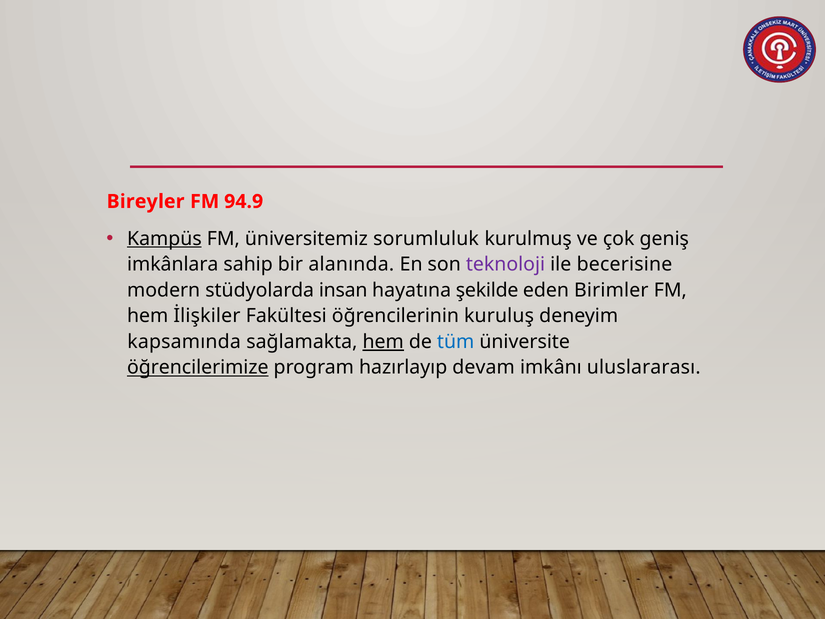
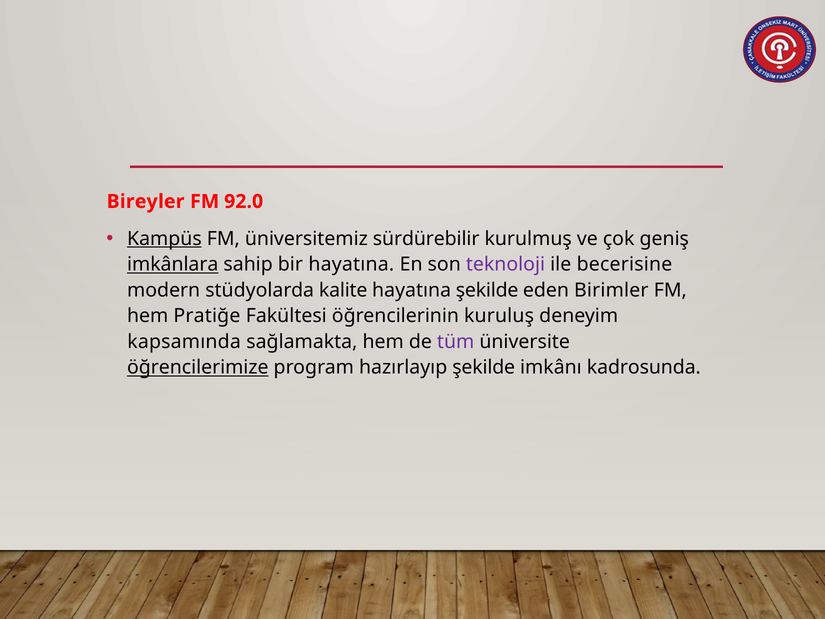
94.9: 94.9 -> 92.0 (244, 201)
sorumluluk: sorumluluk -> sürdürebilir (426, 239)
imkânlara underline: none -> present (173, 264)
bir alanında: alanında -> hayatına (351, 264)
insan: insan -> kalite (343, 290)
İlişkiler: İlişkiler -> Pratiğe (207, 316)
hem underline: present -> none (383, 342)
tüm colour: blue -> purple (456, 342)
hazırlayıp devam: devam -> şekilde (484, 367)
uluslararası: uluslararası -> kadrosunda (644, 367)
